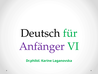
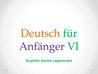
Deutsch colour: black -> orange (40, 33)
